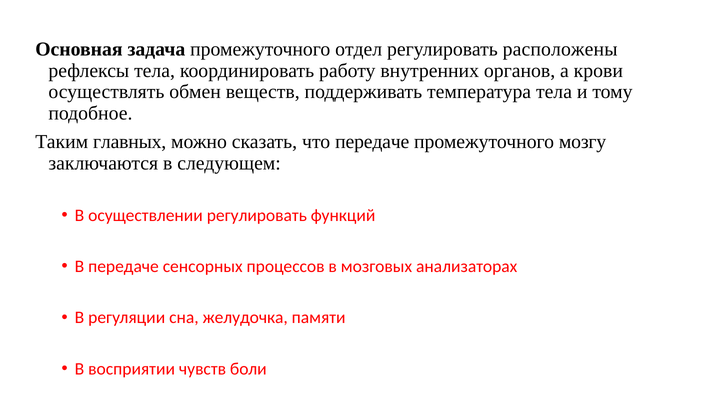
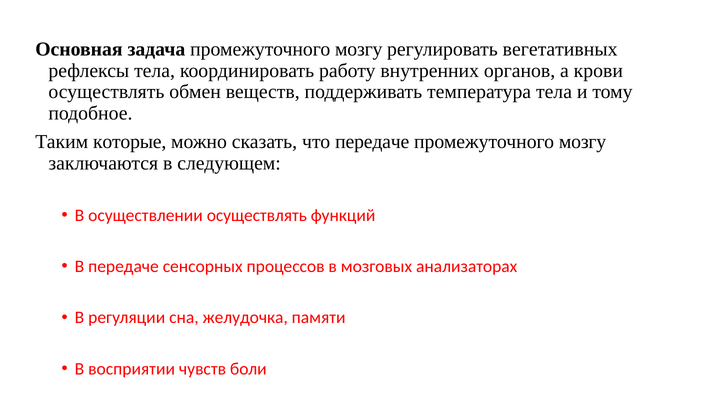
задача промежуточного отдел: отдел -> мозгу (359, 49)
расположены: расположены -> вегетативных (560, 49)
главных: главных -> которые (130, 142)
осуществлении регулировать: регулировать -> осуществлять (257, 216)
